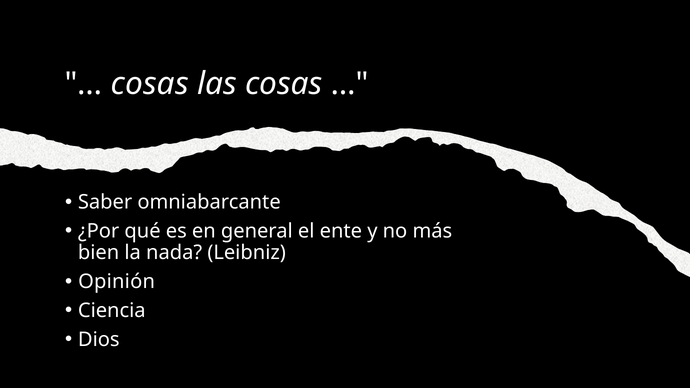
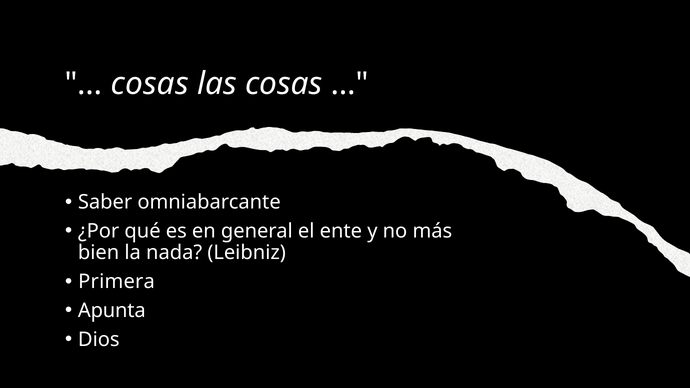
Opinión: Opinión -> Primera (117, 282)
Ciencia: Ciencia -> Apunta (112, 311)
